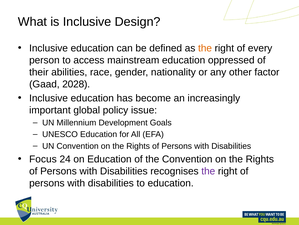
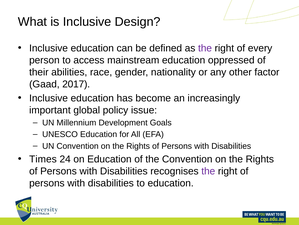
the colour: orange -> purple (205, 48)
2028: 2028 -> 2017 (76, 84)
Focus: Focus -> Times (43, 159)
